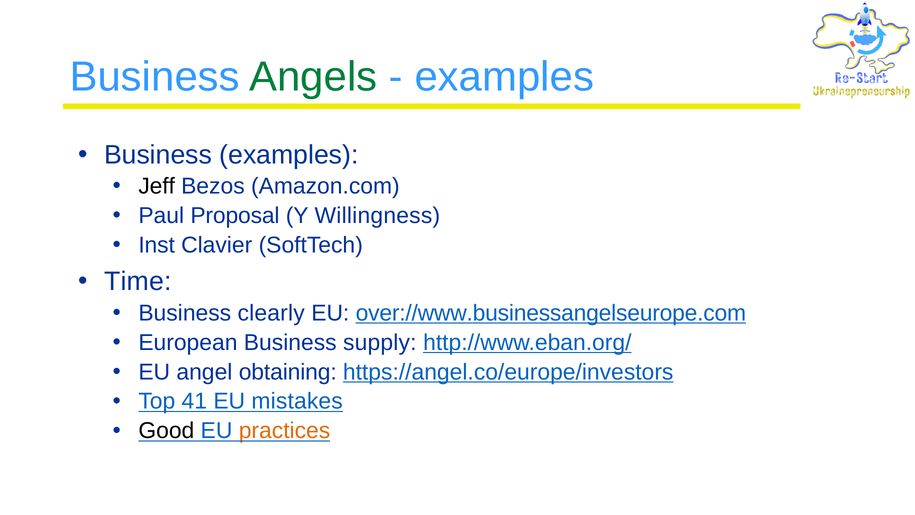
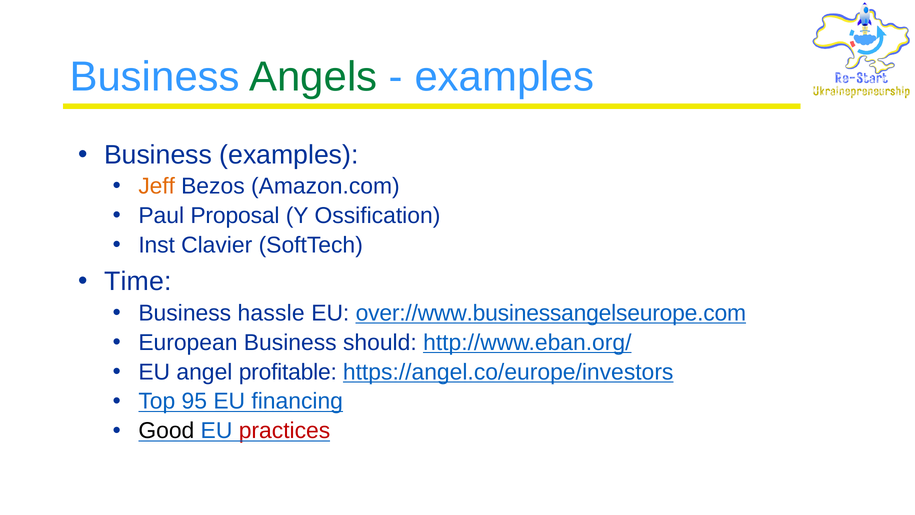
Jeff colour: black -> orange (157, 186)
Willingness: Willingness -> Ossification (377, 216)
clearly: clearly -> hassle (271, 313)
supply: supply -> should (380, 342)
obtaining: obtaining -> profitable (288, 372)
41: 41 -> 95 (194, 401)
mistakes: mistakes -> financing (297, 401)
practices colour: orange -> red (285, 431)
